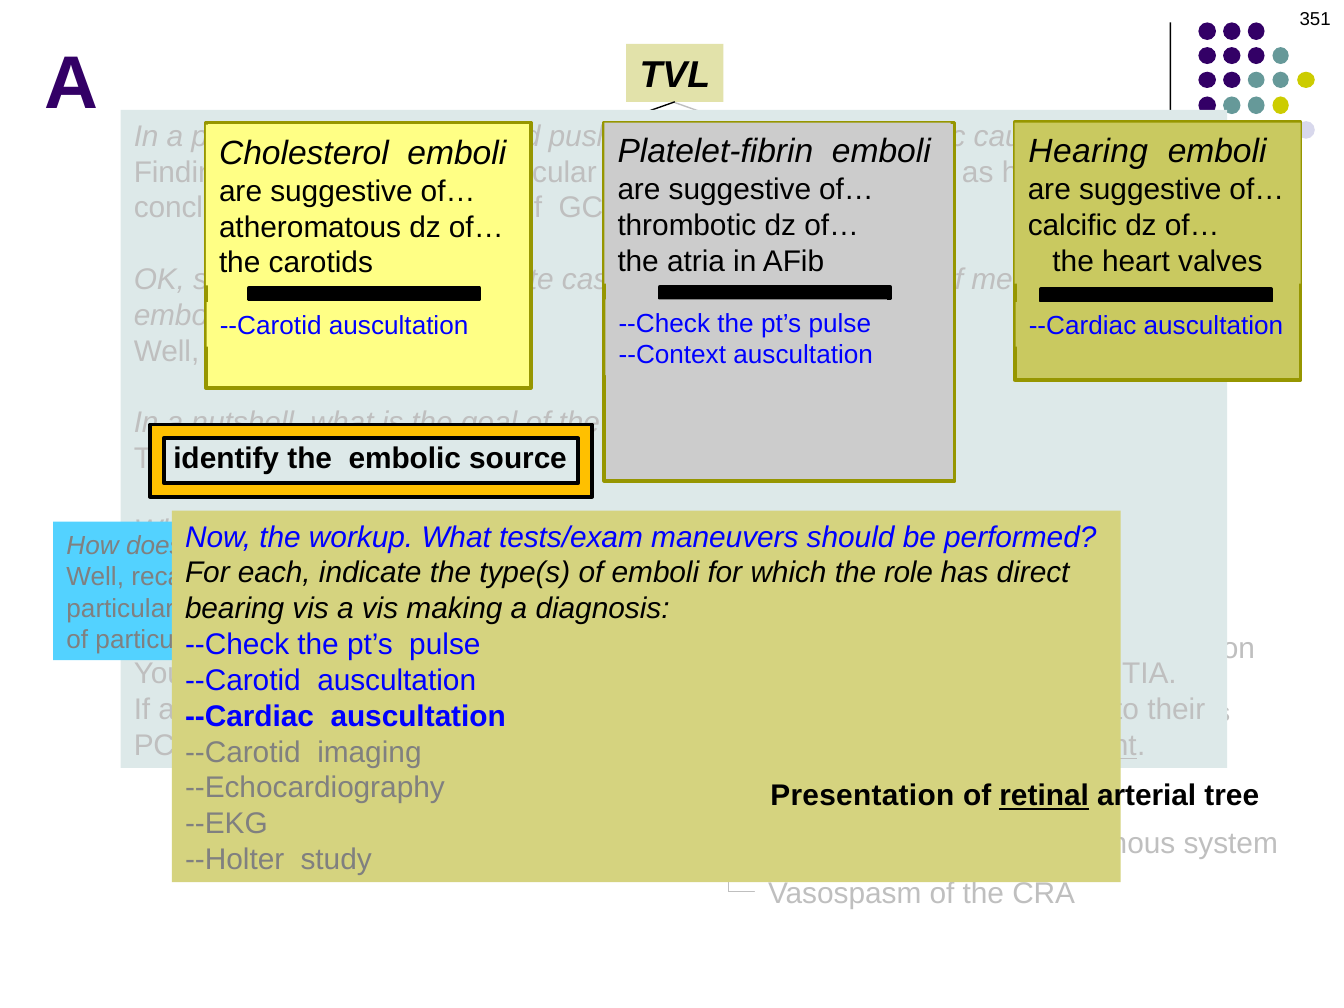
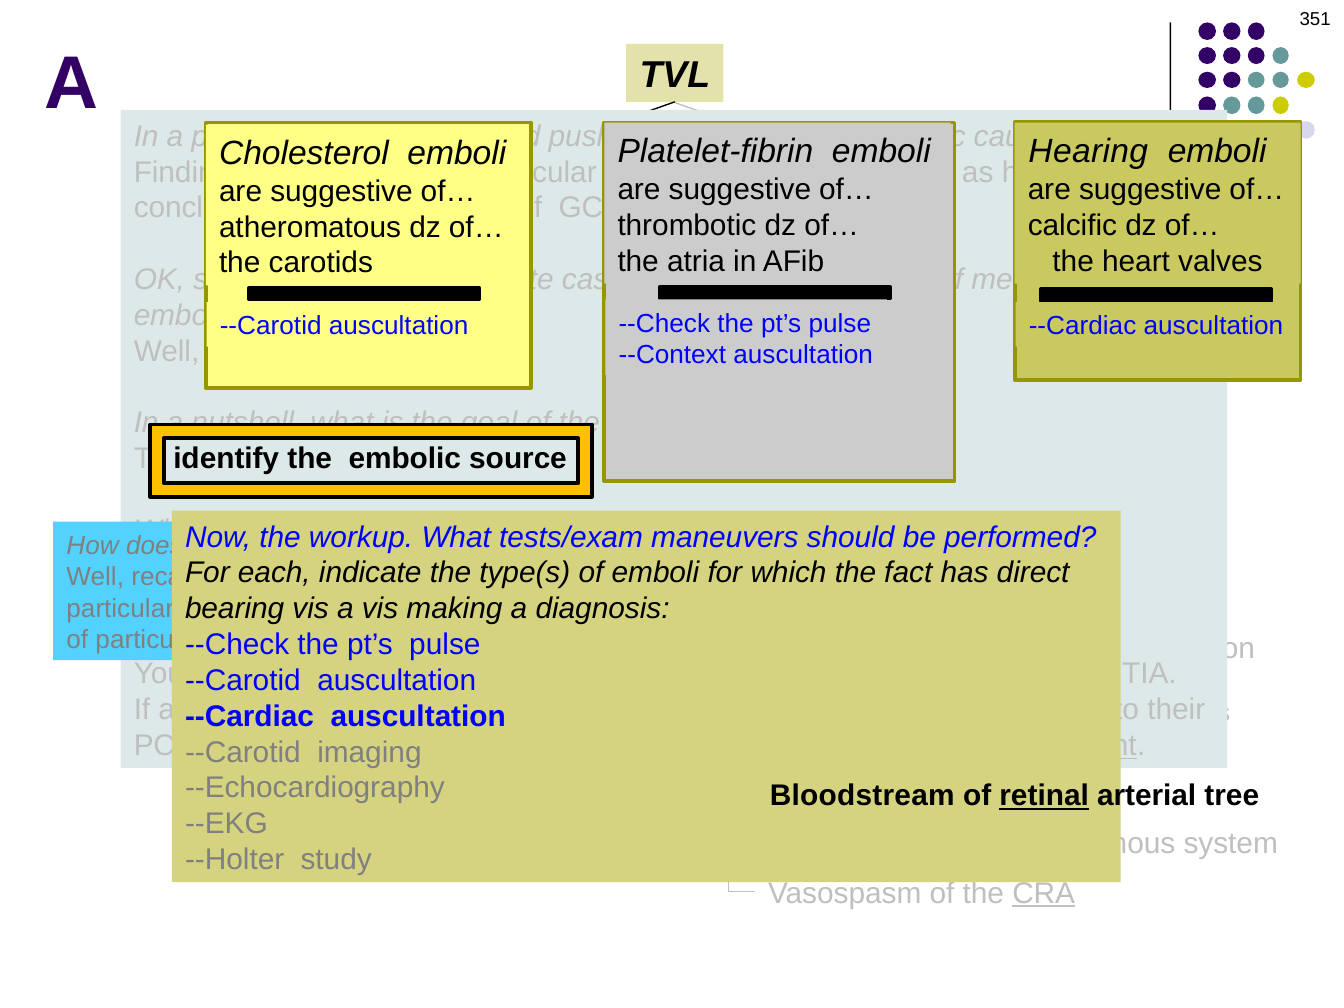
role: role -> fact (908, 573)
Presentation: Presentation -> Bloodstream (862, 796)
CRA underline: none -> present (1044, 893)
